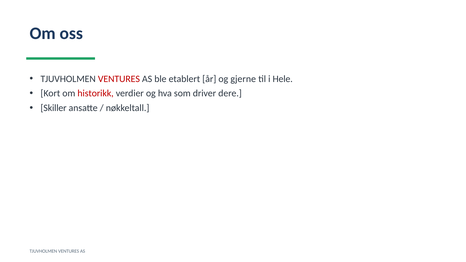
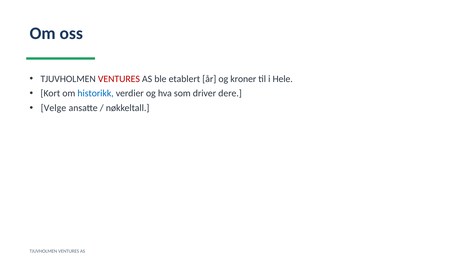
gjerne: gjerne -> kroner (243, 79)
historikk colour: red -> blue (96, 93)
Skiller: Skiller -> Velge (53, 108)
